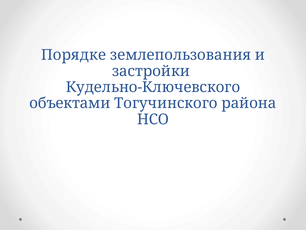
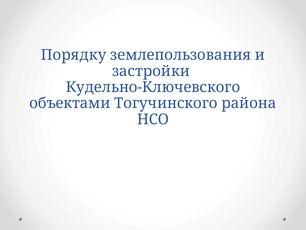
Порядке: Порядке -> Порядку (74, 55)
